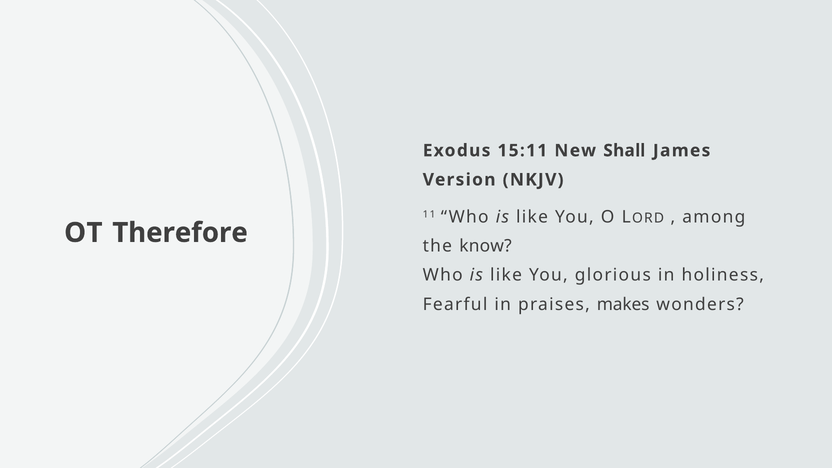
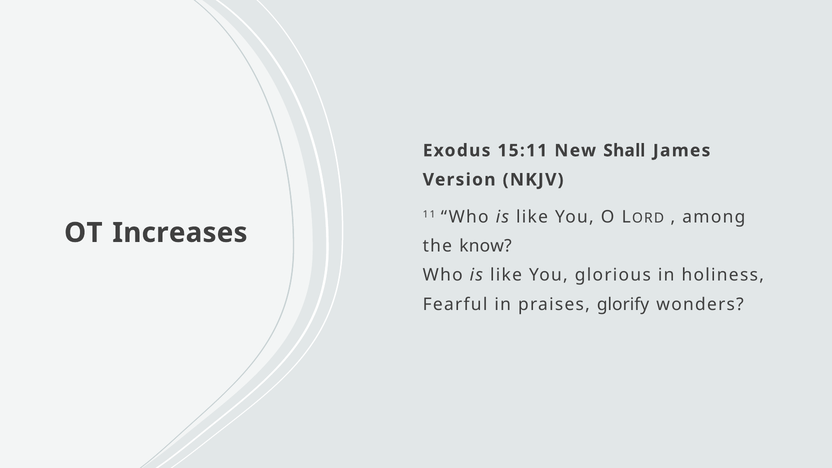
Therefore: Therefore -> Increases (180, 233)
makes: makes -> glorify (623, 304)
